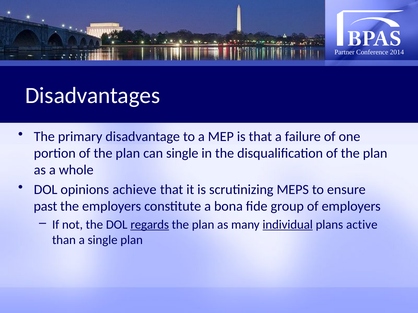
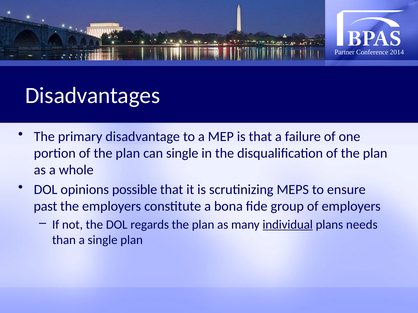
achieve: achieve -> possible (135, 190)
regards underline: present -> none (150, 225)
active: active -> needs (362, 225)
